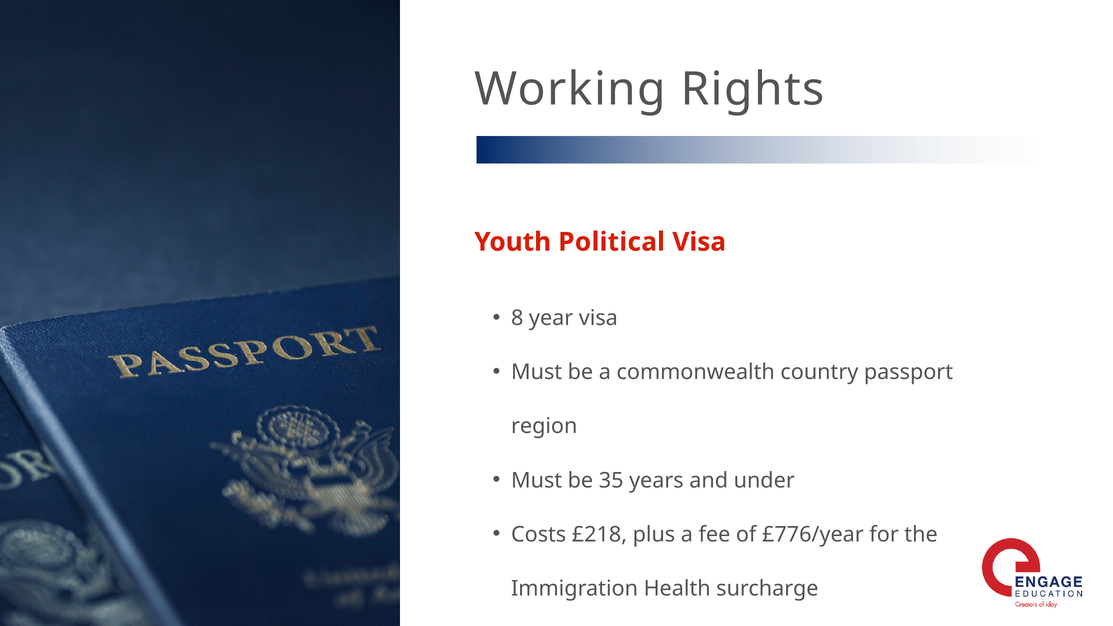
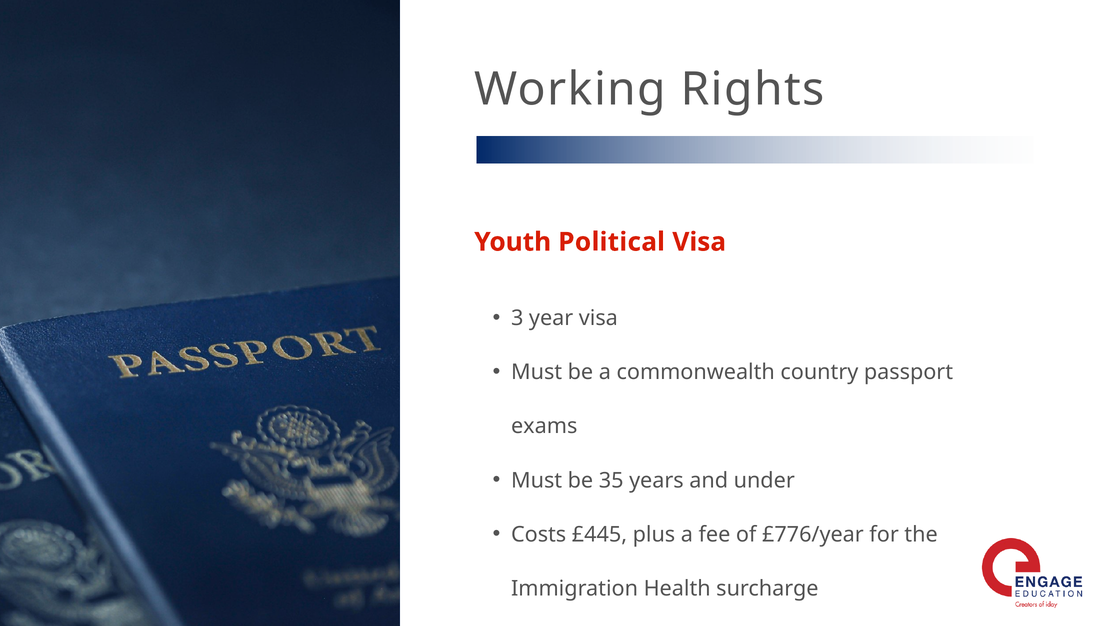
8: 8 -> 3 (517, 318)
region: region -> exams (544, 426)
£218: £218 -> £445 (599, 535)
